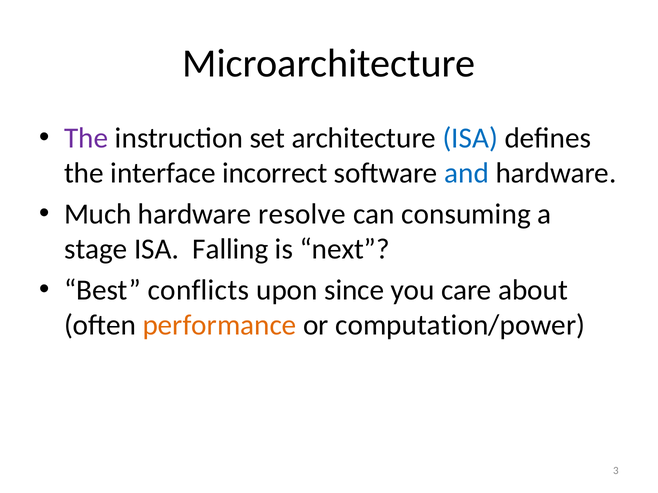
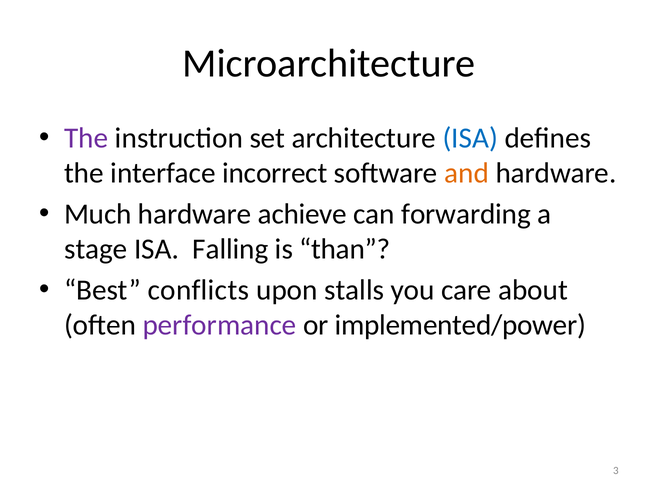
and colour: blue -> orange (467, 173)
resolve: resolve -> achieve (302, 214)
consuming: consuming -> forwarding (466, 214)
next: next -> than (345, 249)
since: since -> stalls (354, 290)
performance colour: orange -> purple (220, 325)
computation/power: computation/power -> implemented/power (460, 325)
